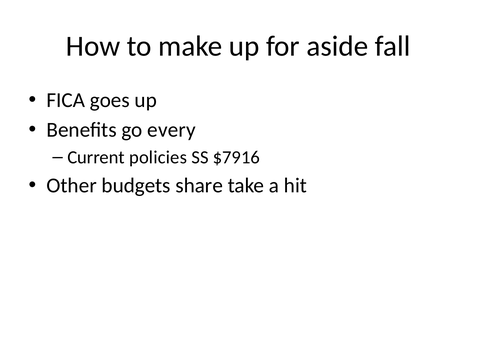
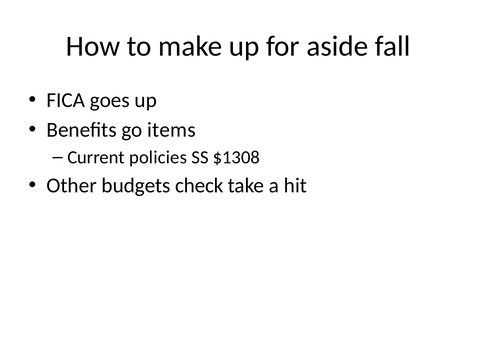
every: every -> items (171, 130)
$7916: $7916 -> $1308 (236, 157)
share: share -> check (199, 185)
